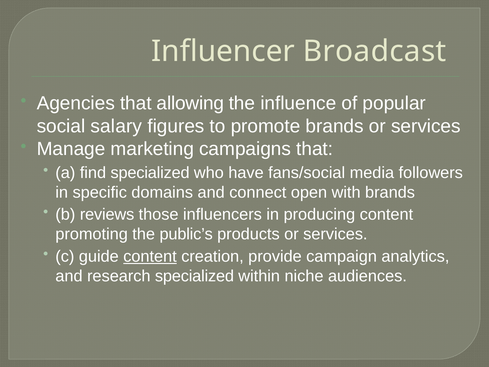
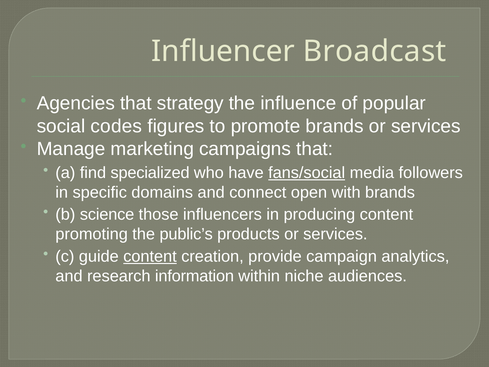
allowing: allowing -> strategy (190, 103)
salary: salary -> codes (116, 126)
fans/social underline: none -> present (307, 173)
reviews: reviews -> science (107, 214)
research specialized: specialized -> information (194, 276)
